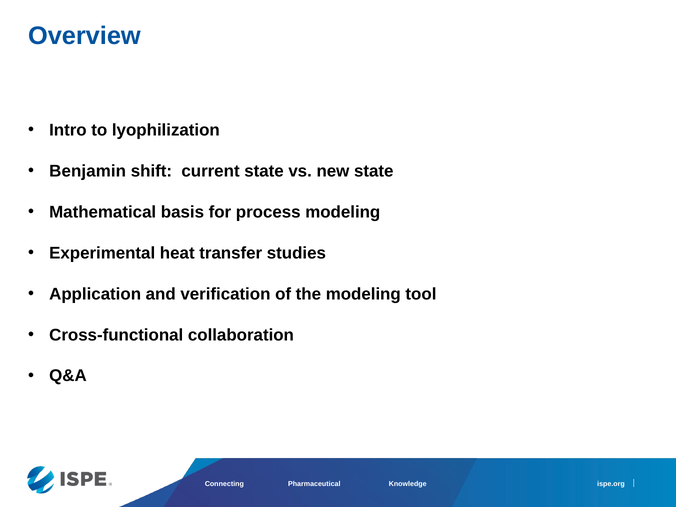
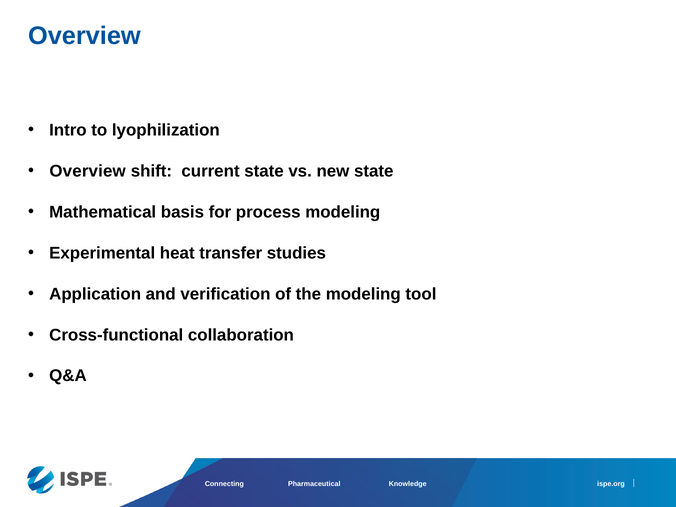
Benjamin: Benjamin -> Overview (88, 171)
